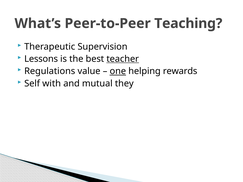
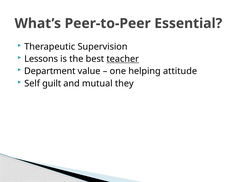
Teaching: Teaching -> Essential (188, 23)
Regulations: Regulations -> Department (50, 71)
one underline: present -> none (118, 71)
rewards: rewards -> attitude (180, 71)
with: with -> guilt (52, 84)
